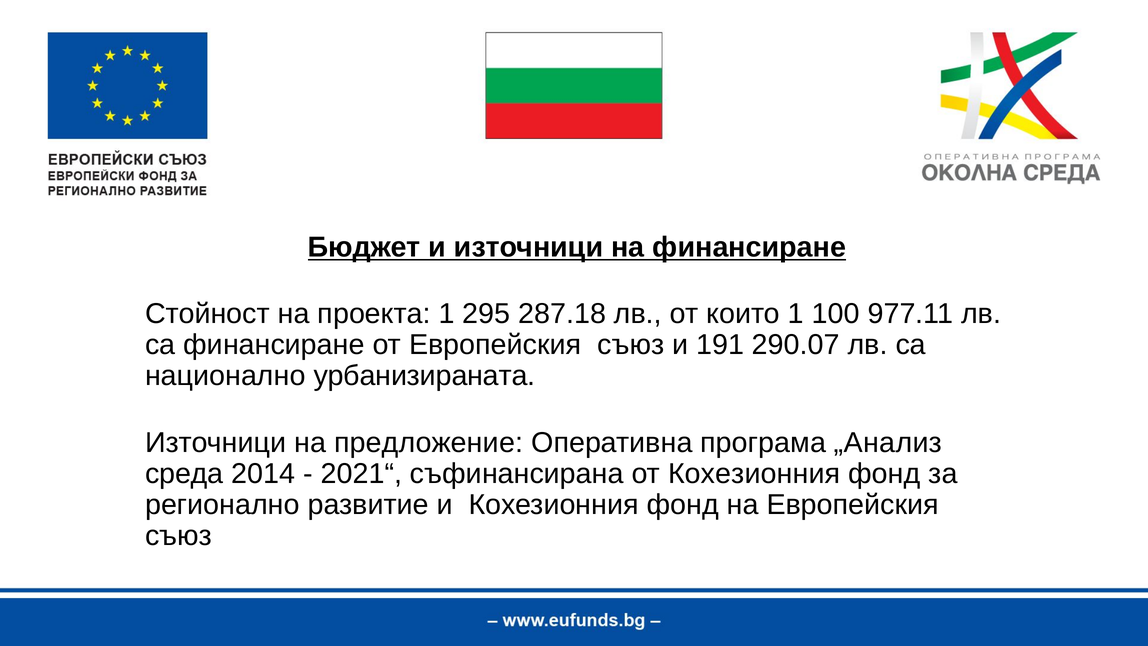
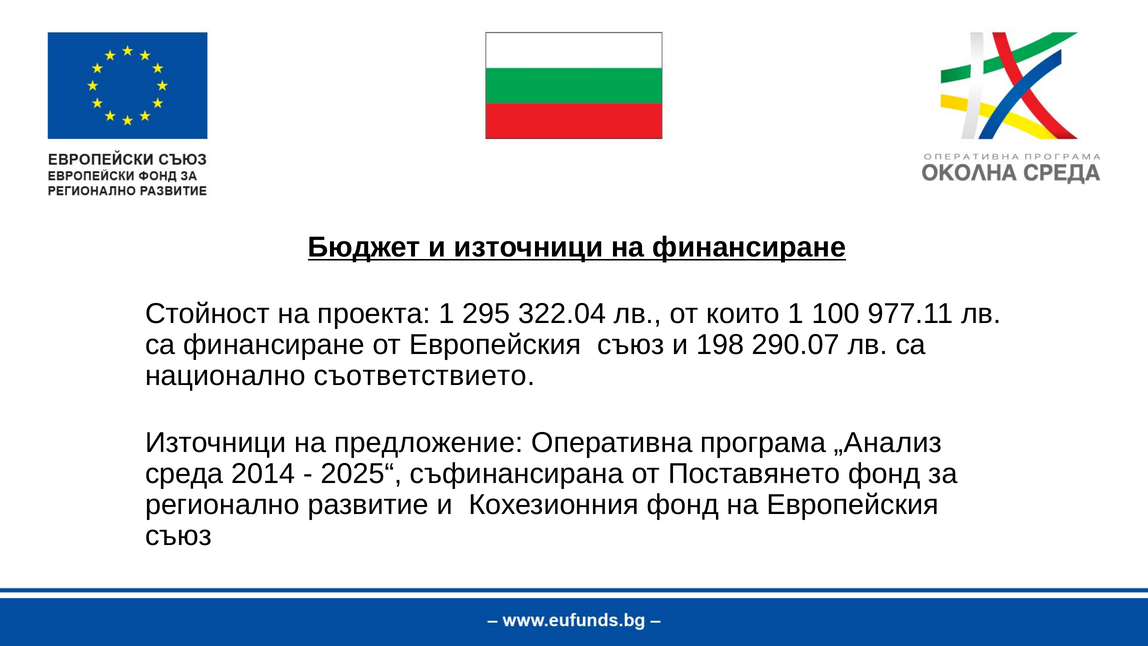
287.18: 287.18 -> 322.04 (562, 314)
191: 191 -> 198 (720, 345)
урбанизираната: урбанизираната -> съответствието (424, 376)
2021“: 2021“ -> 2025“ (361, 474)
от Кохезионния: Кохезионния -> Поставянето (754, 474)
